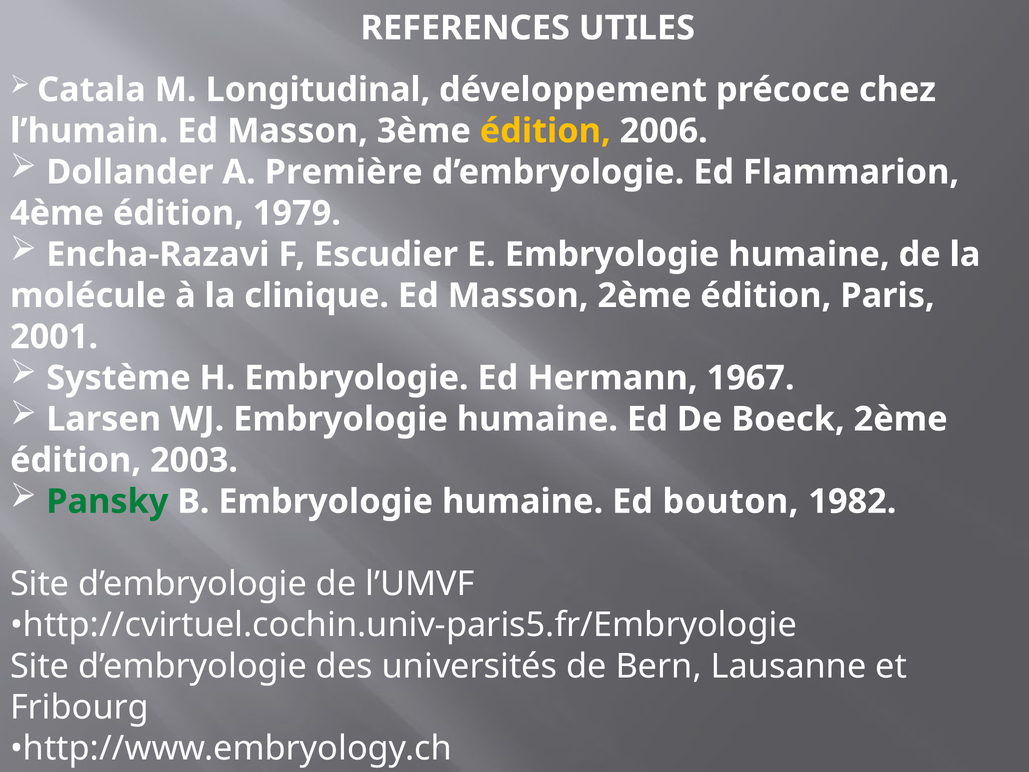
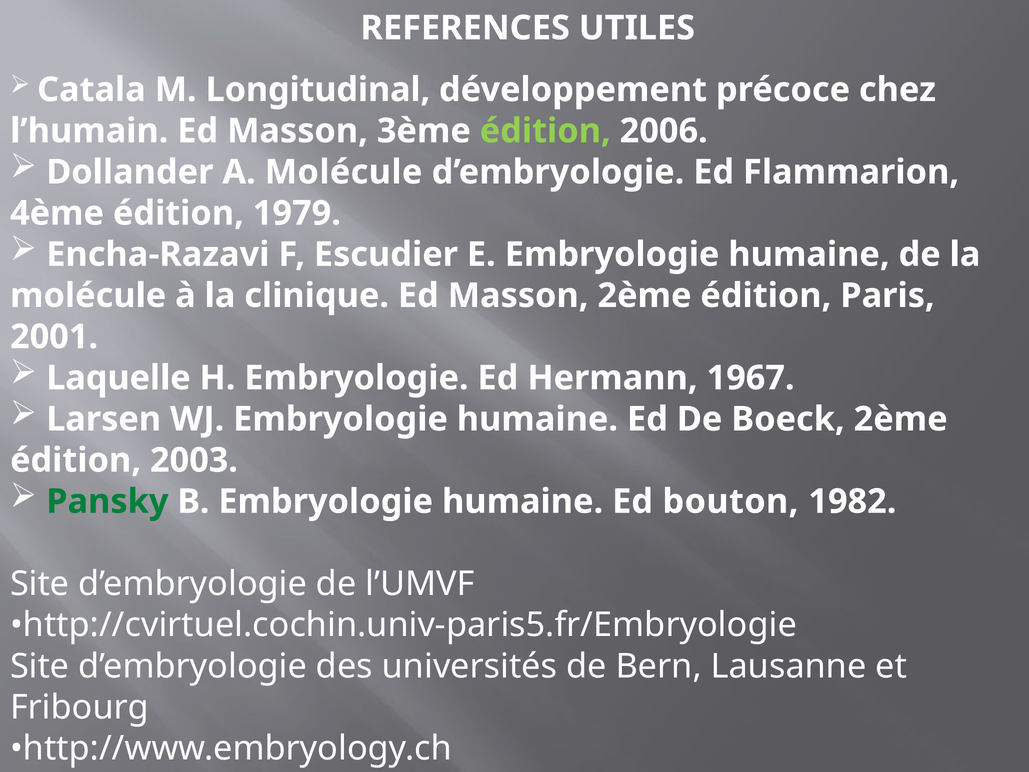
édition colour: yellow -> light green (545, 131)
A Première: Première -> Molécule (344, 172)
Système: Système -> Laquelle (118, 378)
